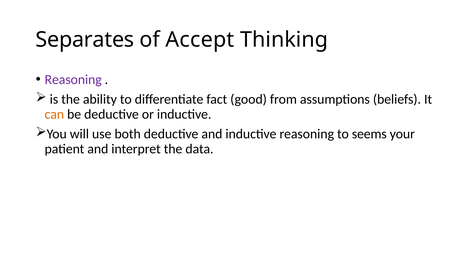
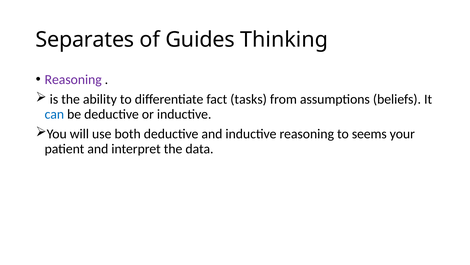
Accept: Accept -> Guides (200, 39)
good: good -> tasks (249, 99)
can colour: orange -> blue (54, 114)
